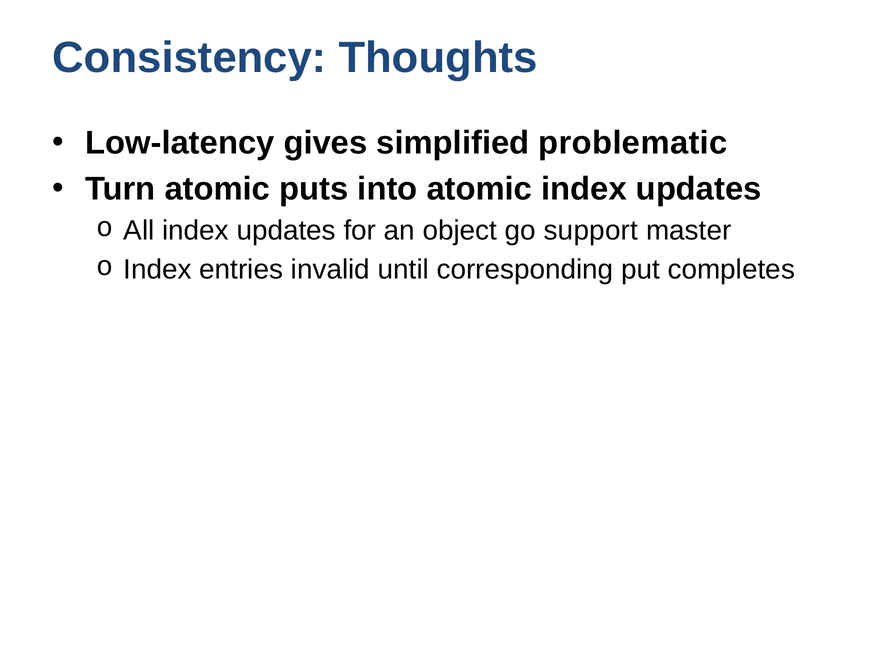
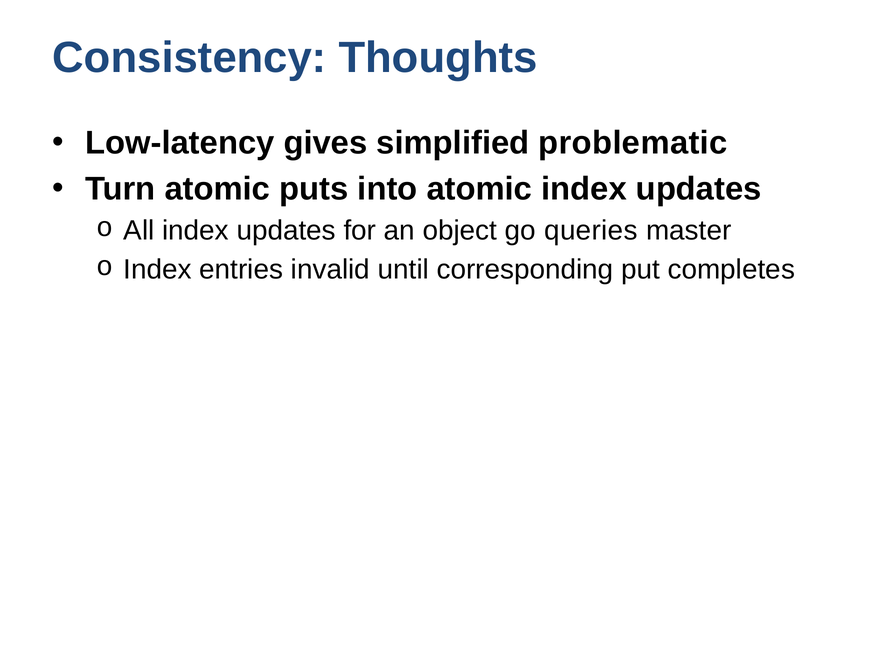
support: support -> queries (591, 230)
